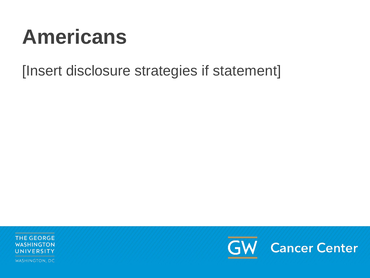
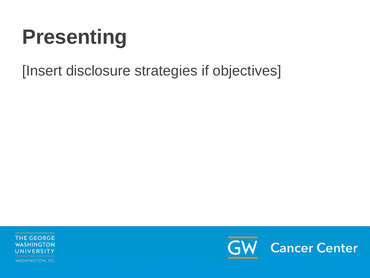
Americans: Americans -> Presenting (75, 37)
statement: statement -> objectives (247, 71)
